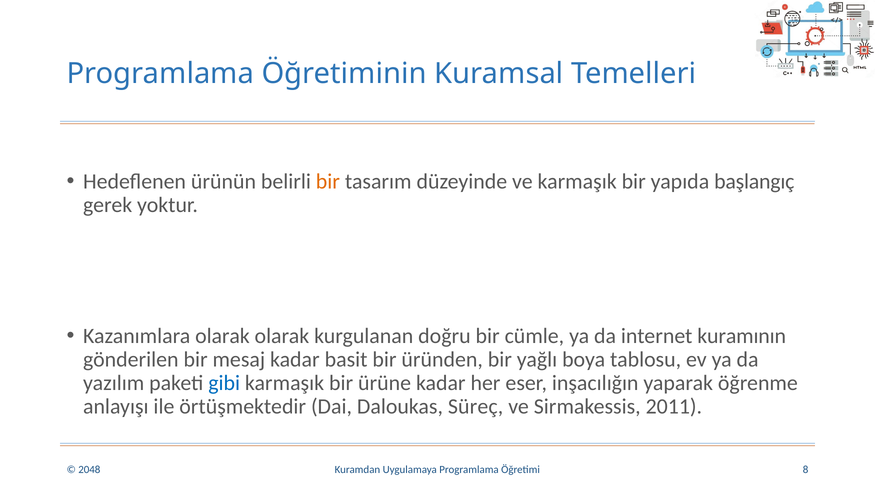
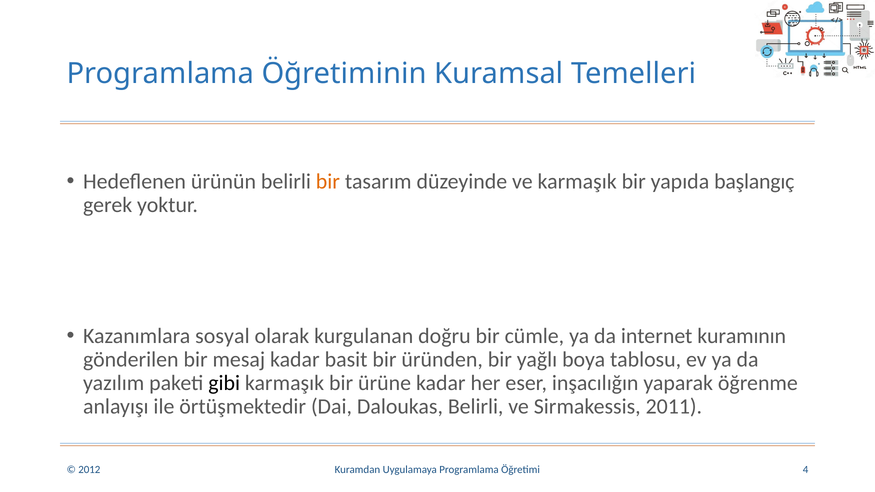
Kazanımlara olarak: olarak -> sosyal (222, 336)
gibi colour: blue -> black (224, 383)
Daloukas Süreç: Süreç -> Belirli (476, 407)
8: 8 -> 4 (806, 470)
2048: 2048 -> 2012 (89, 470)
